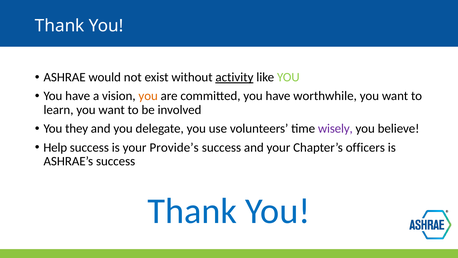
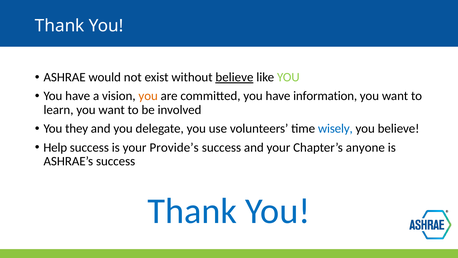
without activity: activity -> believe (234, 77)
worthwhile: worthwhile -> information (325, 96)
wisely colour: purple -> blue (335, 129)
officers: officers -> anyone (365, 147)
